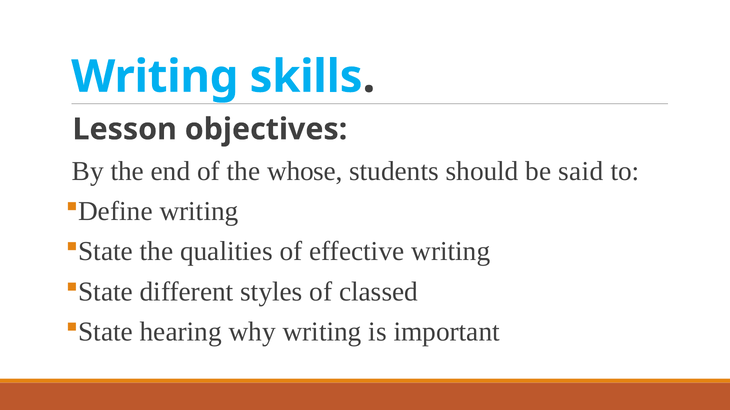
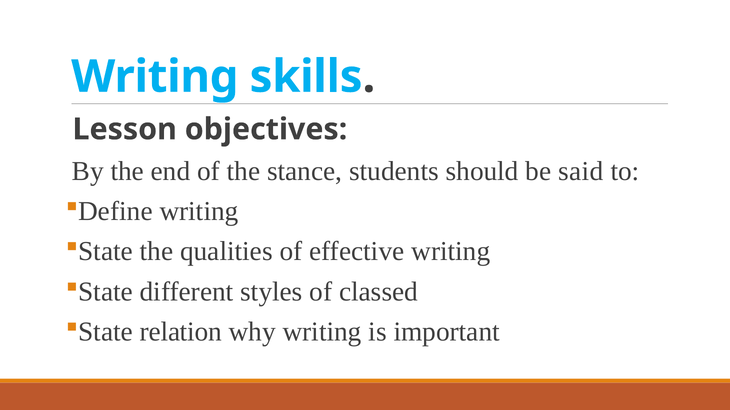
whose: whose -> stance (305, 171)
hearing: hearing -> relation (181, 332)
